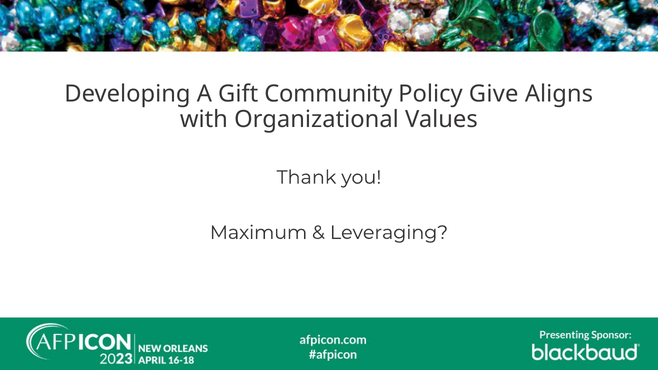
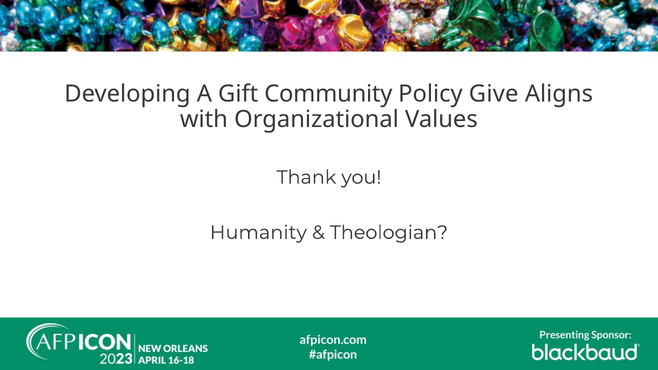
Maximum: Maximum -> Humanity (258, 233)
Leveraging: Leveraging -> Theologian (389, 233)
